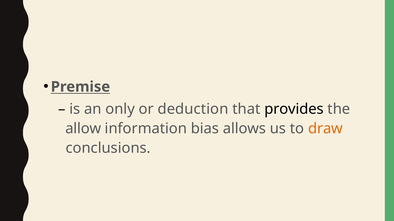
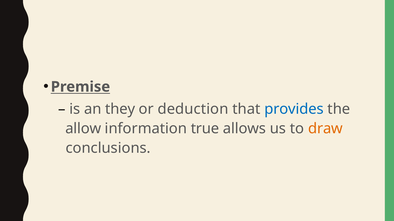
only: only -> they (120, 109)
provides colour: black -> blue (294, 109)
bias: bias -> true (205, 129)
